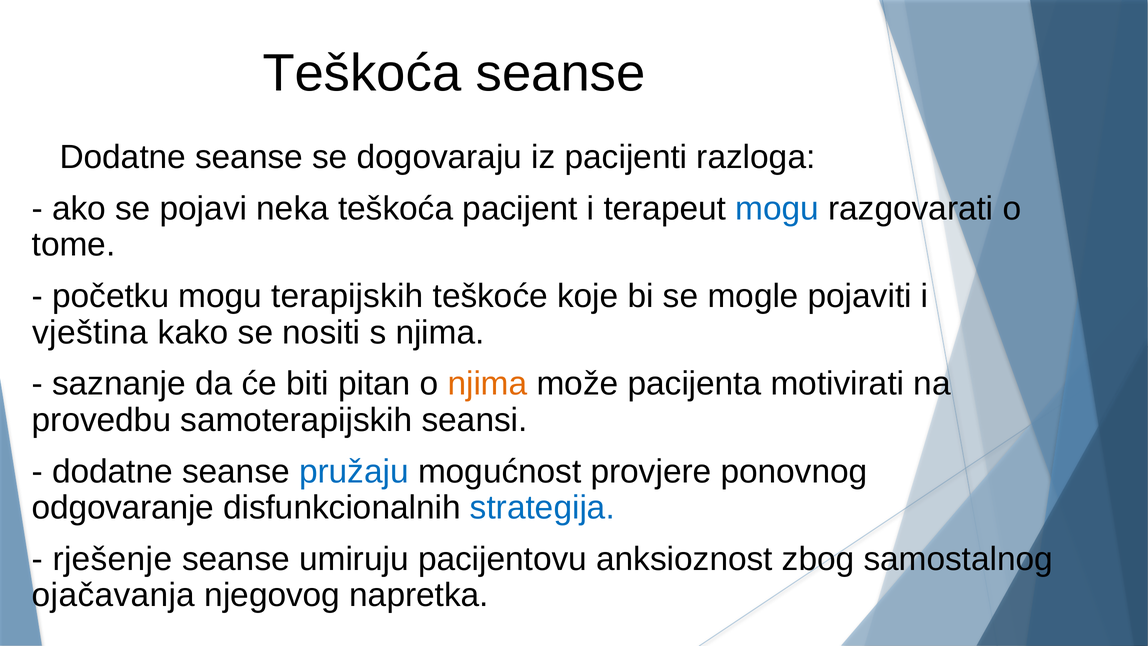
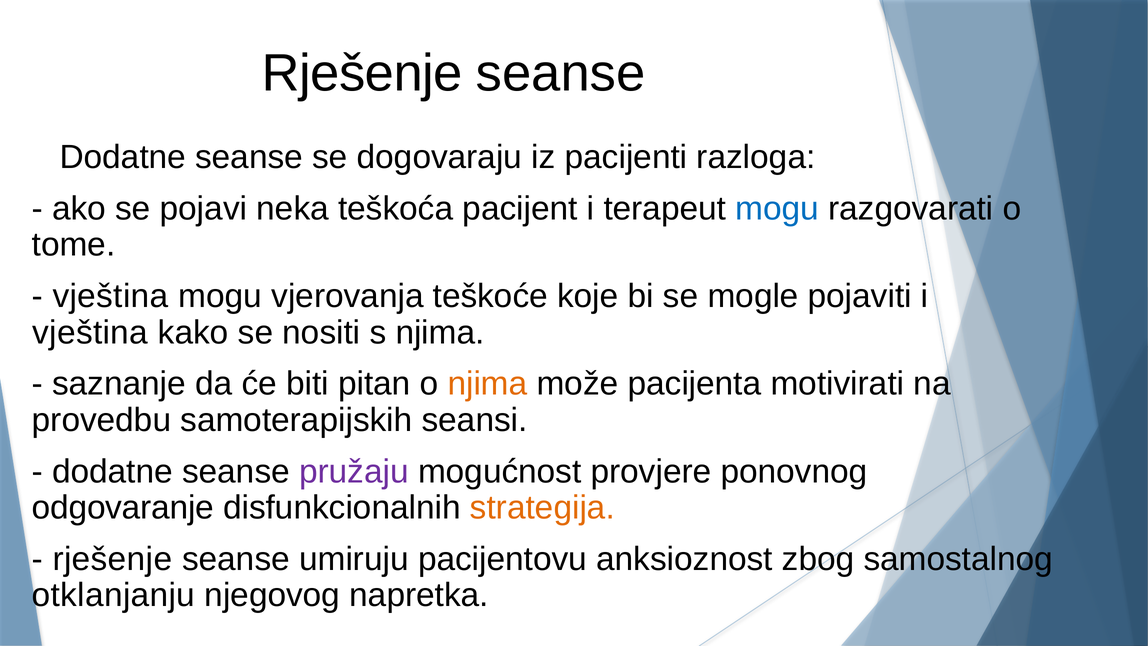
Teškoća: Teškoća -> Rješenje (362, 73)
početku: početku -> vještina (110, 296)
terapijskih: terapijskih -> vjerovanja (347, 296)
pružaju colour: blue -> purple (354, 471)
strategija colour: blue -> orange (542, 508)
ojačavanja: ojačavanja -> otklanjanju (113, 595)
